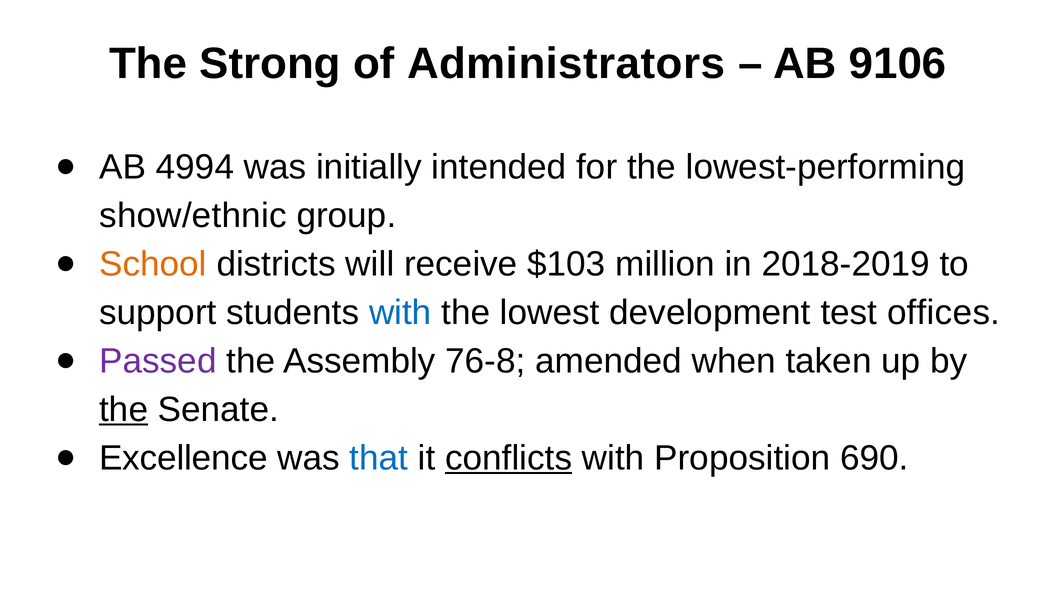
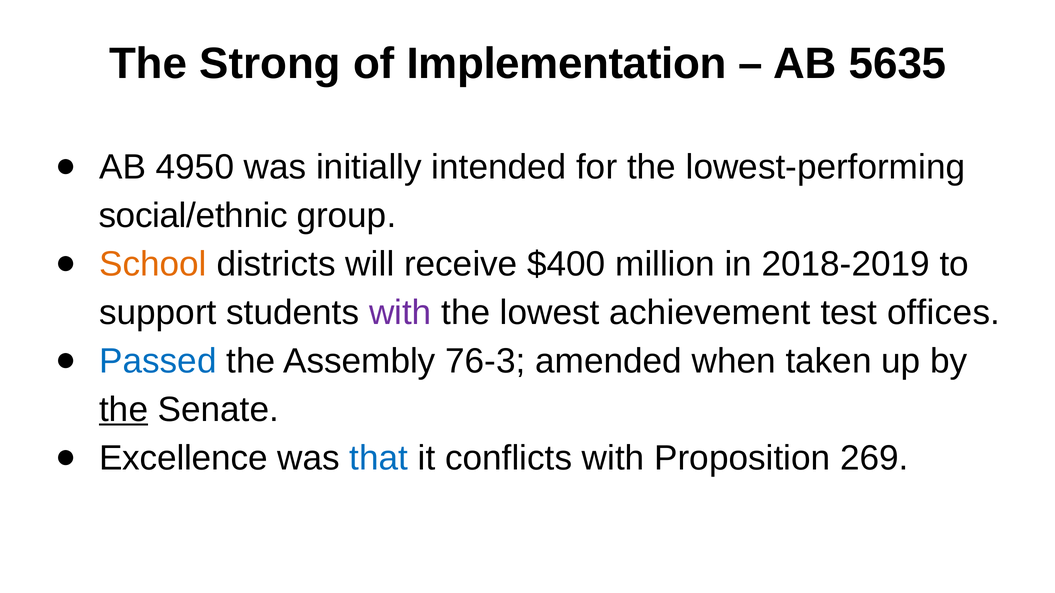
Administrators: Administrators -> Implementation (566, 64)
9106: 9106 -> 5635 (898, 64)
4994: 4994 -> 4950 (195, 167)
show/ethnic: show/ethnic -> social/ethnic (193, 216)
$103: $103 -> $400 (566, 264)
with colour: blue -> purple (400, 313)
development: development -> achievement (710, 313)
Passed colour: purple -> blue (158, 361)
76-8: 76-8 -> 76-3 (485, 361)
conflicts underline: present -> none (509, 458)
690: 690 -> 269 (874, 458)
